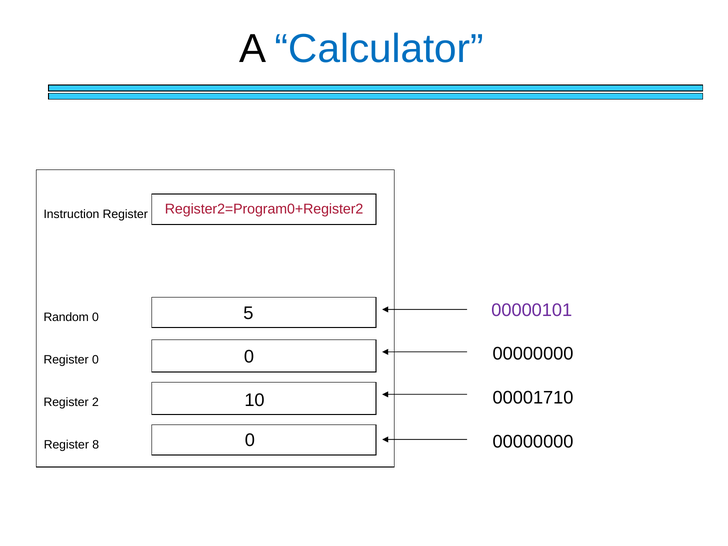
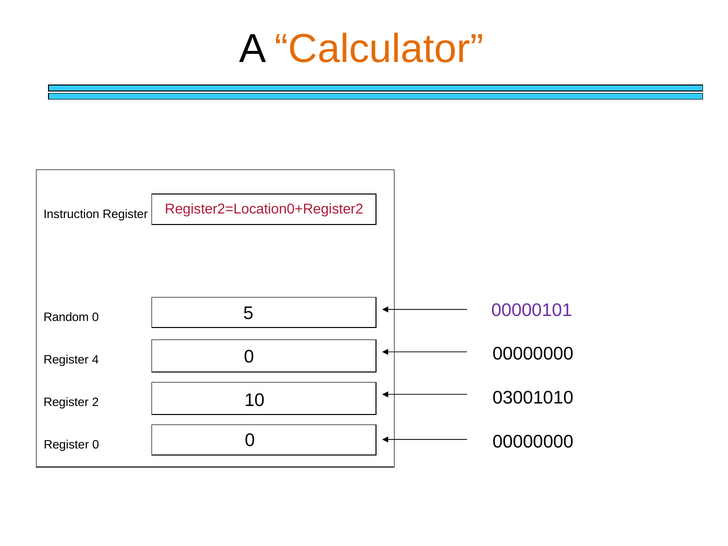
Calculator colour: blue -> orange (379, 49)
Register2=Program0+Register2: Register2=Program0+Register2 -> Register2=Location0+Register2 (264, 209)
Register 0: 0 -> 4 (95, 360)
00001710: 00001710 -> 03001010 (533, 398)
Register 8: 8 -> 0 (96, 445)
